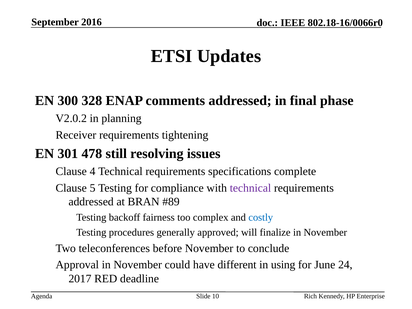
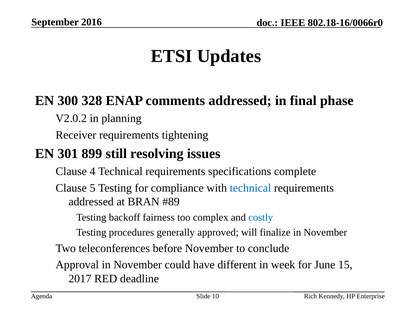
478: 478 -> 899 (92, 154)
technical colour: purple -> blue (250, 188)
using: using -> week (283, 265)
24: 24 -> 15 (345, 265)
